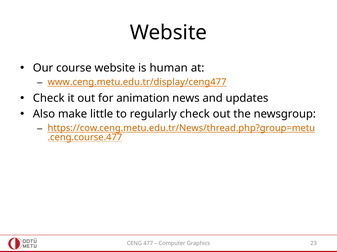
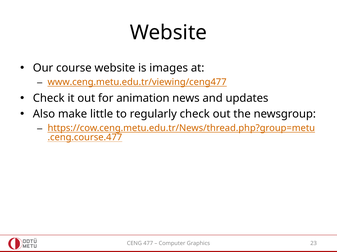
human: human -> images (169, 68)
www.ceng.metu.edu.tr/display/ceng477: www.ceng.metu.edu.tr/display/ceng477 -> www.ceng.metu.edu.tr/viewing/ceng477 (137, 82)
